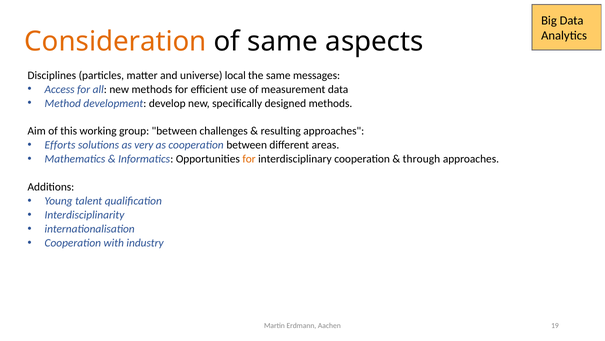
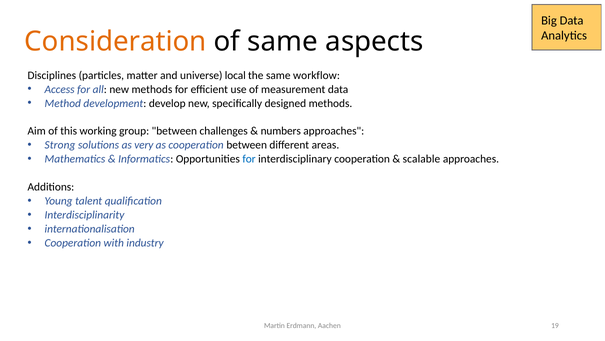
messages: messages -> workflow (316, 75)
resulting: resulting -> numbers (281, 131)
Efforts: Efforts -> Strong (60, 145)
for colour: orange -> blue (249, 159)
through: through -> scalable (421, 159)
